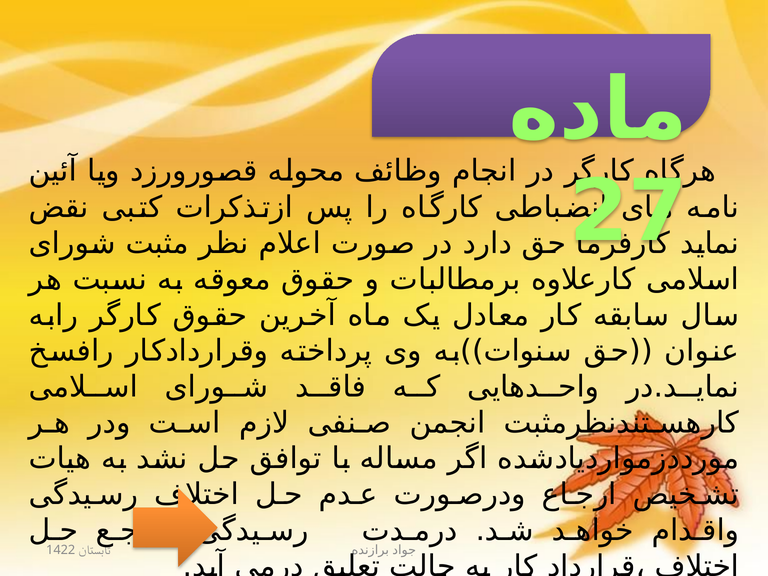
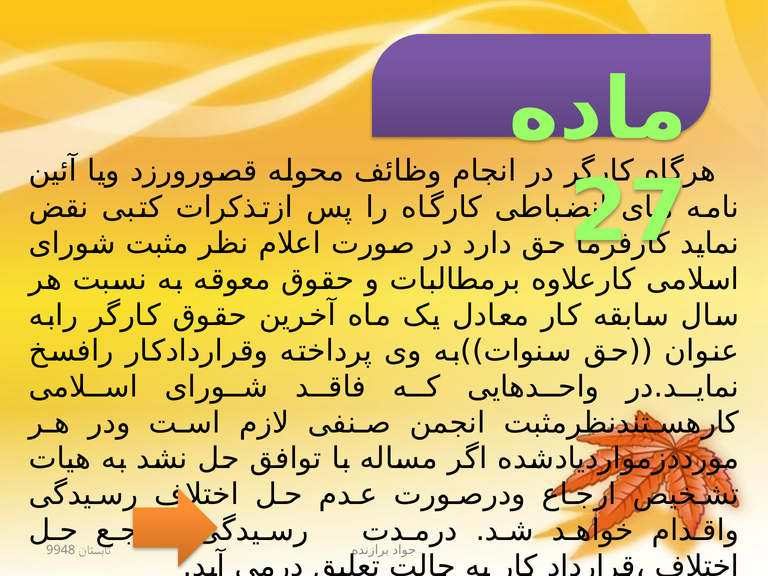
1422: 1422 -> 9948 (61, 550)
